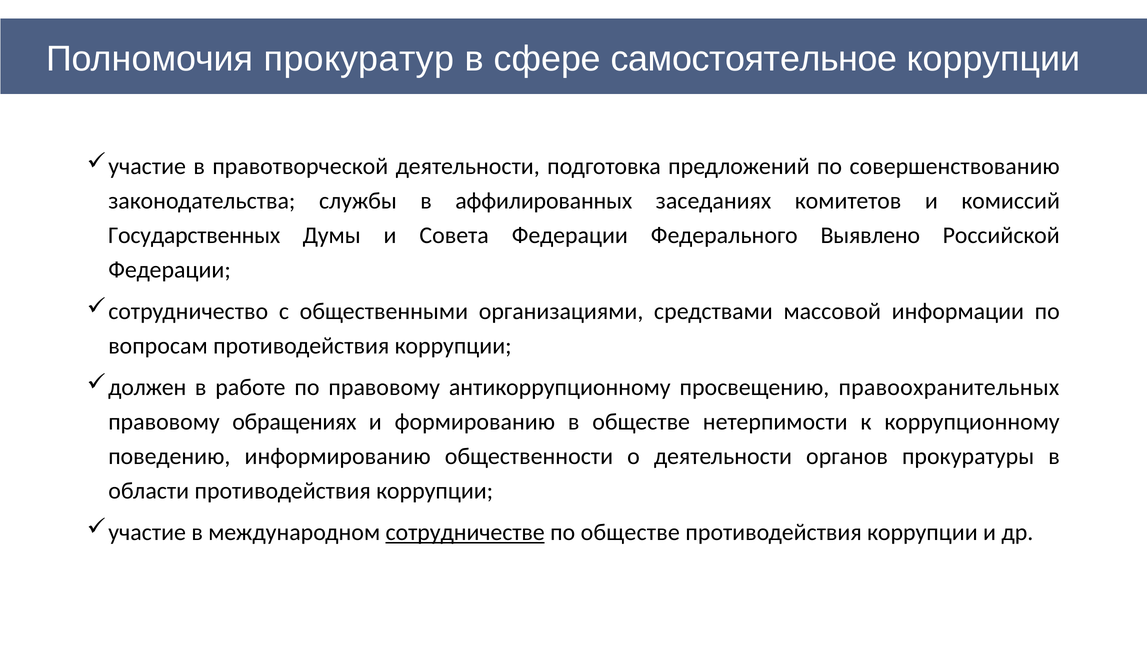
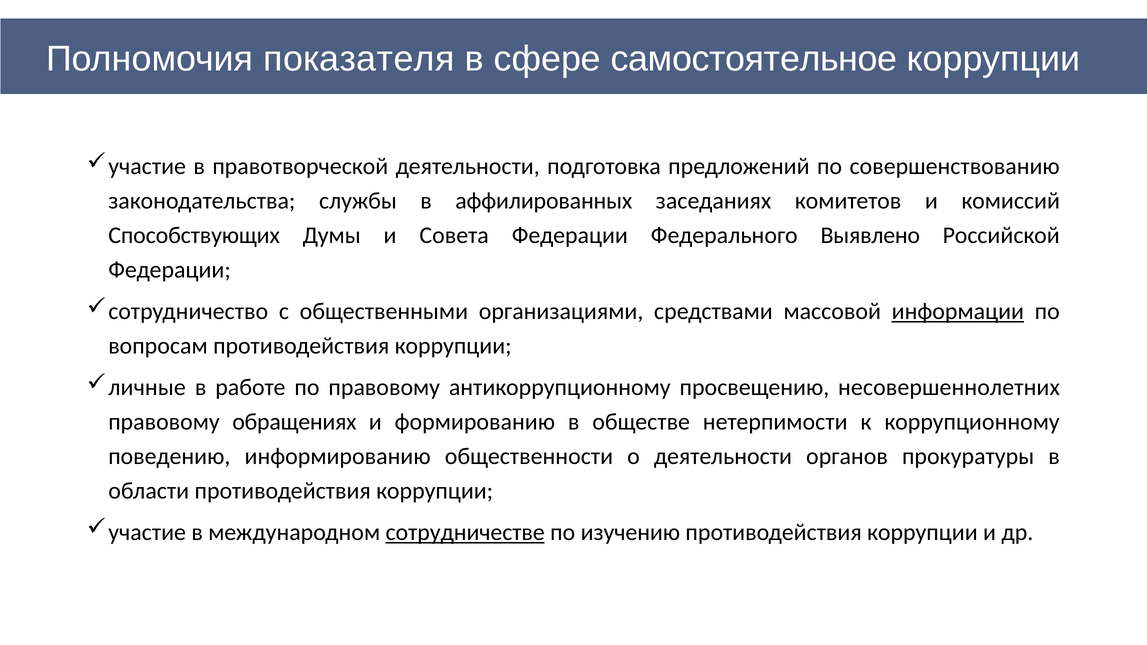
прокуратур: прокуратур -> показателя (359, 59)
Государственных: Государственных -> Способствующих (194, 236)
информации underline: none -> present (958, 312)
должен: должен -> личные (147, 388)
правоохранительных: правоохранительных -> несовершеннолетних (949, 388)
по обществе: обществе -> изучению (630, 533)
